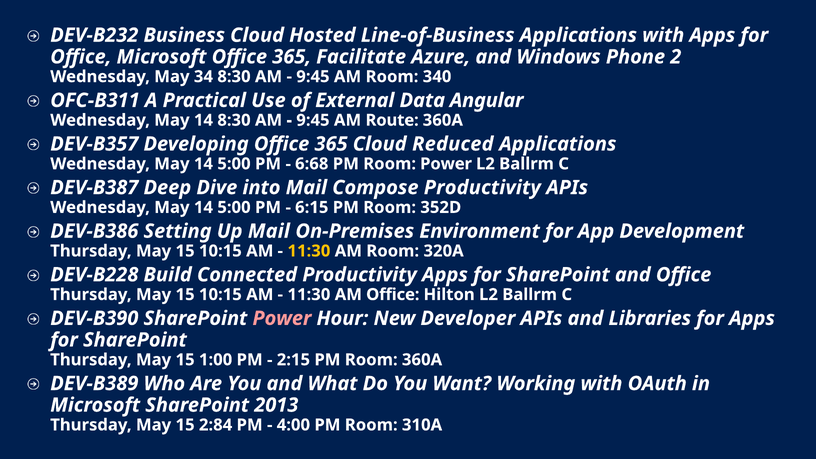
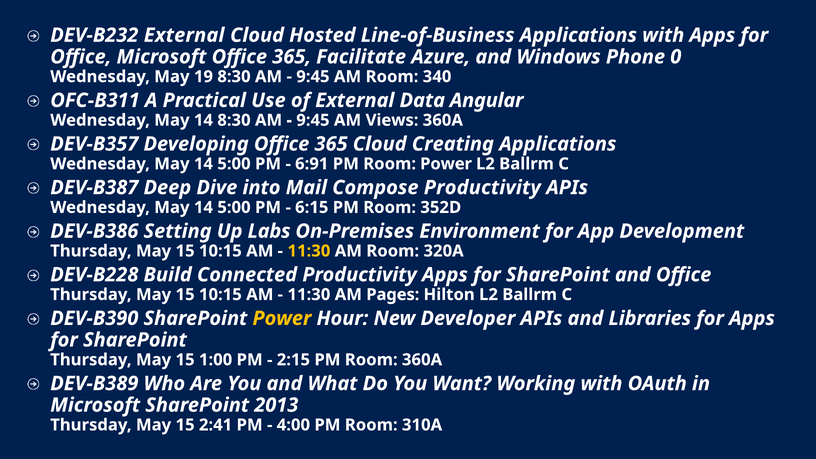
DEV-B232 Business: Business -> External (184, 35)
2: 2 -> 0 (676, 57)
34: 34 -> 19 (203, 77)
Route: Route -> Views (392, 120)
Reduced: Reduced -> Creating (453, 144)
6:68: 6:68 -> 6:91 (312, 164)
Up Mail: Mail -> Labs (269, 231)
AM Office: Office -> Pages (393, 295)
Power colour: pink -> yellow (282, 318)
2:84: 2:84 -> 2:41 (216, 425)
